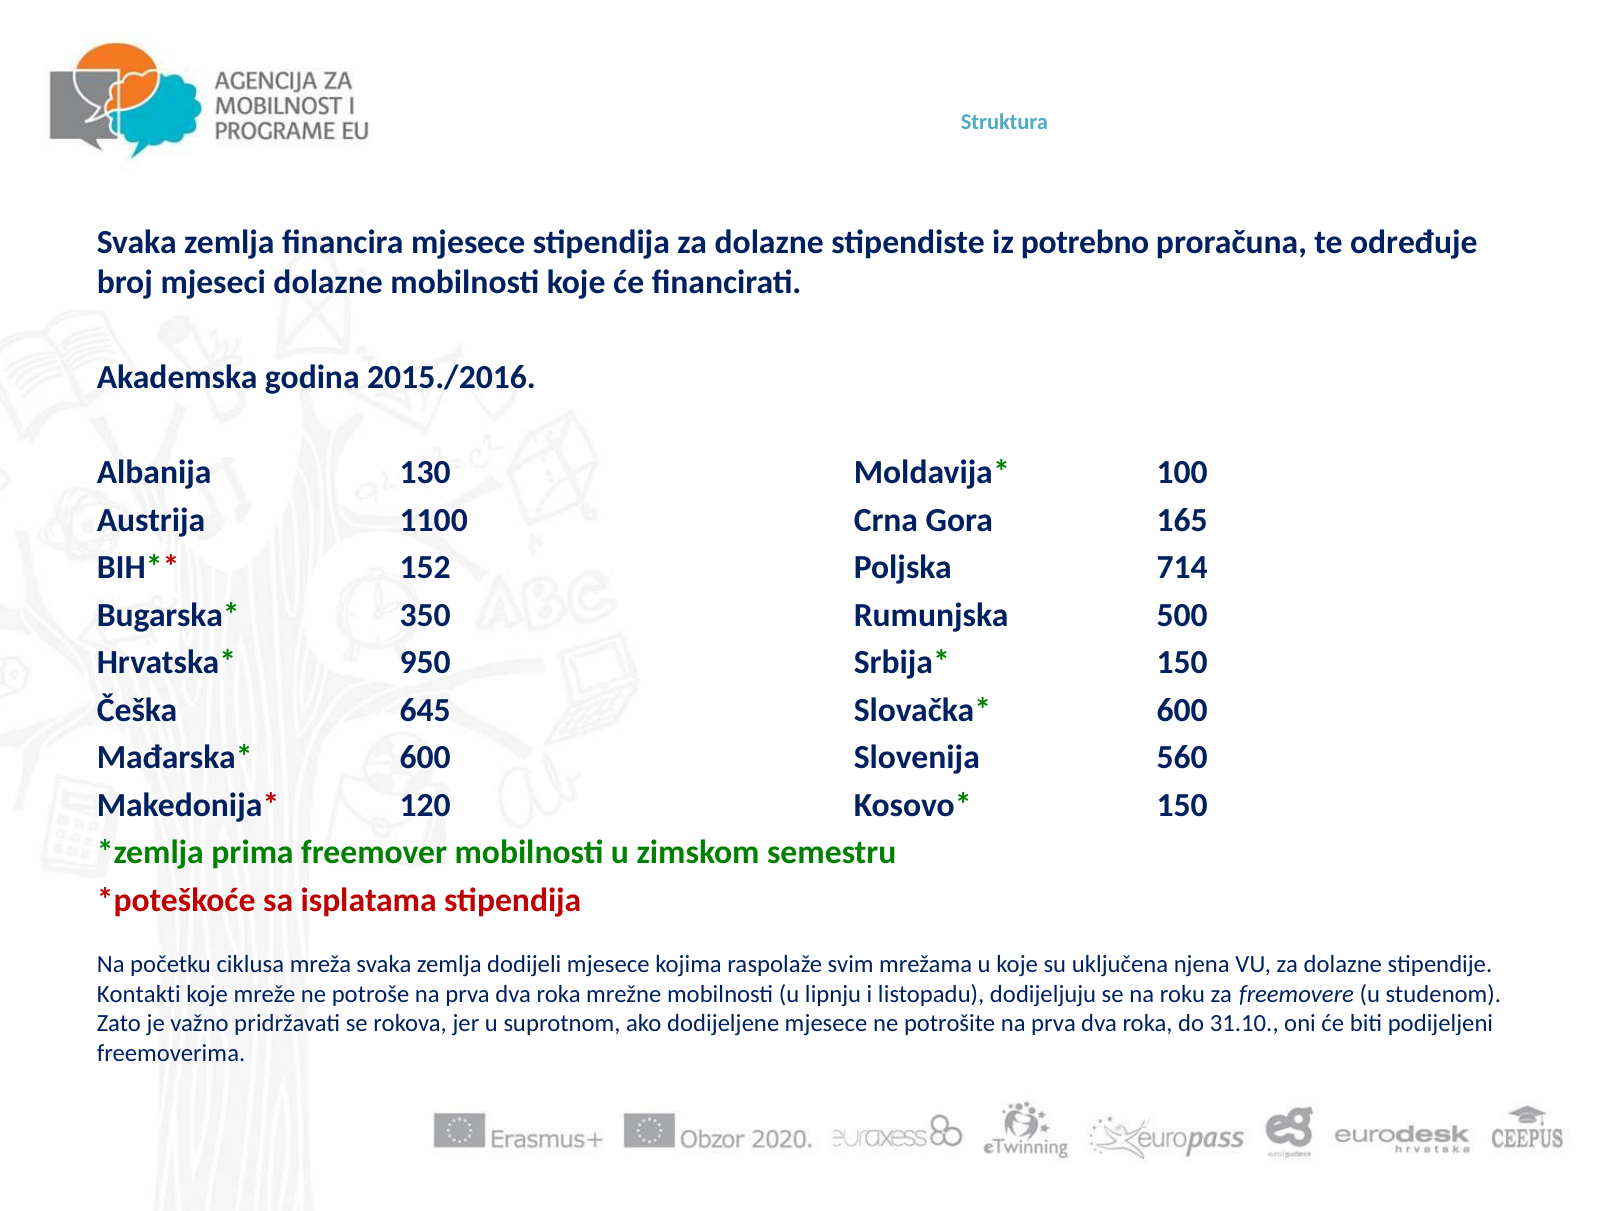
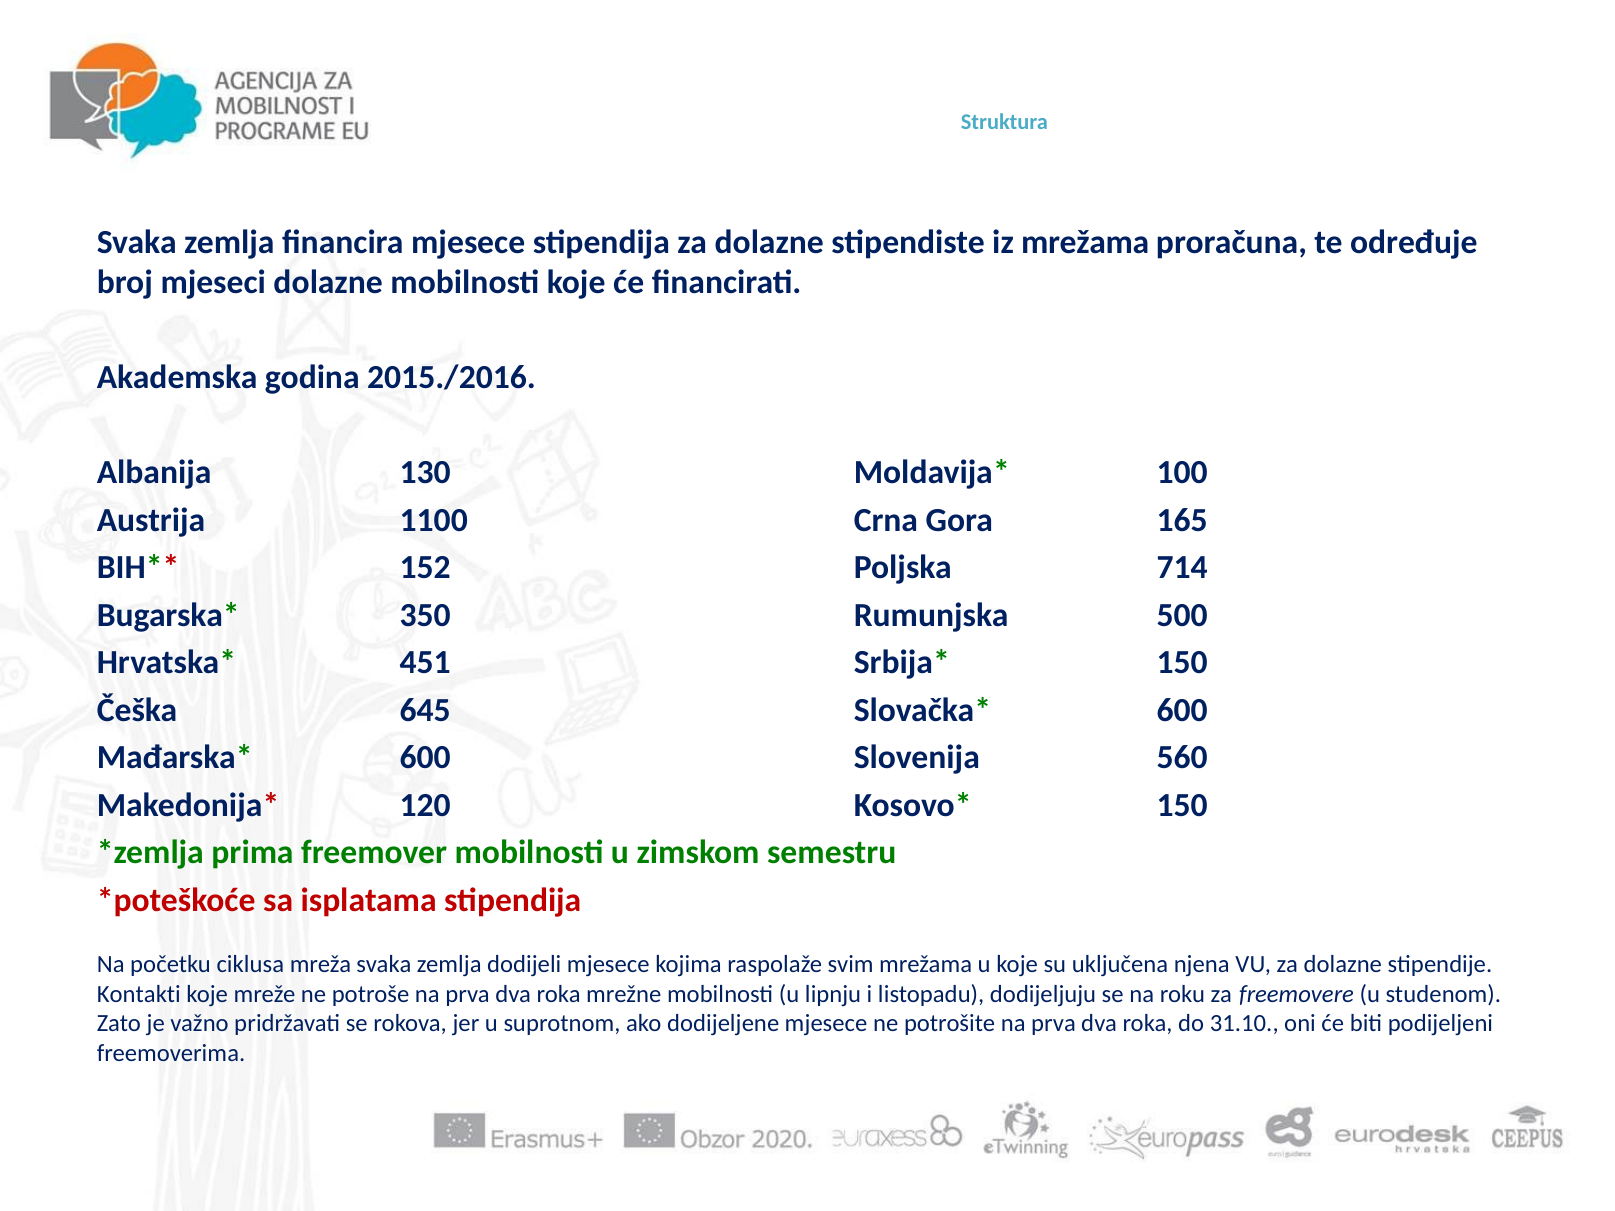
iz potrebno: potrebno -> mrežama (1085, 242)
950: 950 -> 451 (425, 663)
